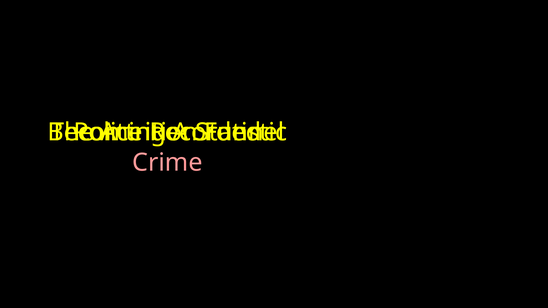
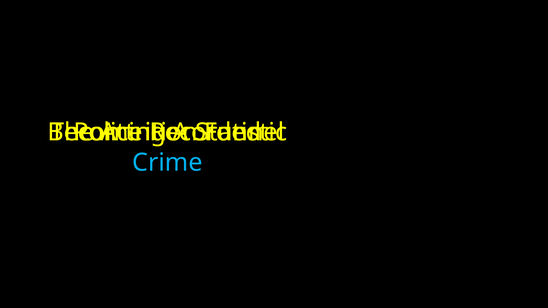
Crime colour: pink -> light blue (167, 163)
